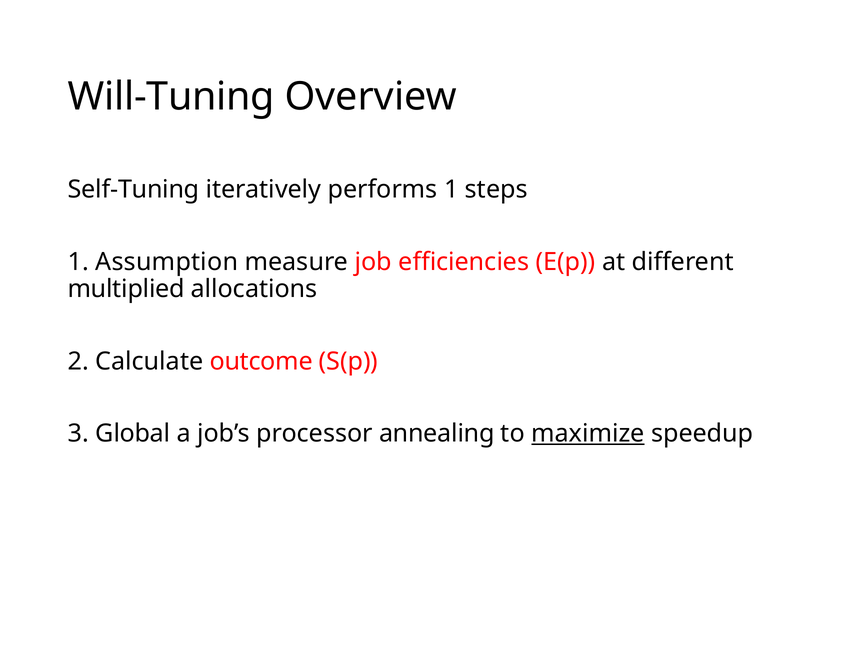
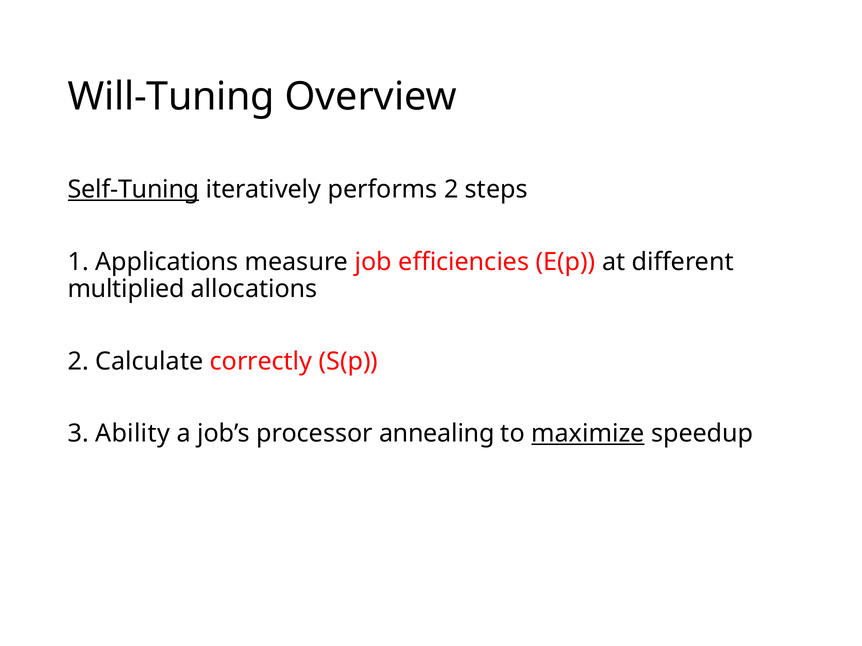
Self-Tuning underline: none -> present (134, 190)
performs 1: 1 -> 2 (451, 190)
Assumption: Assumption -> Applications (167, 262)
outcome: outcome -> correctly (261, 362)
Global: Global -> Ability (133, 434)
